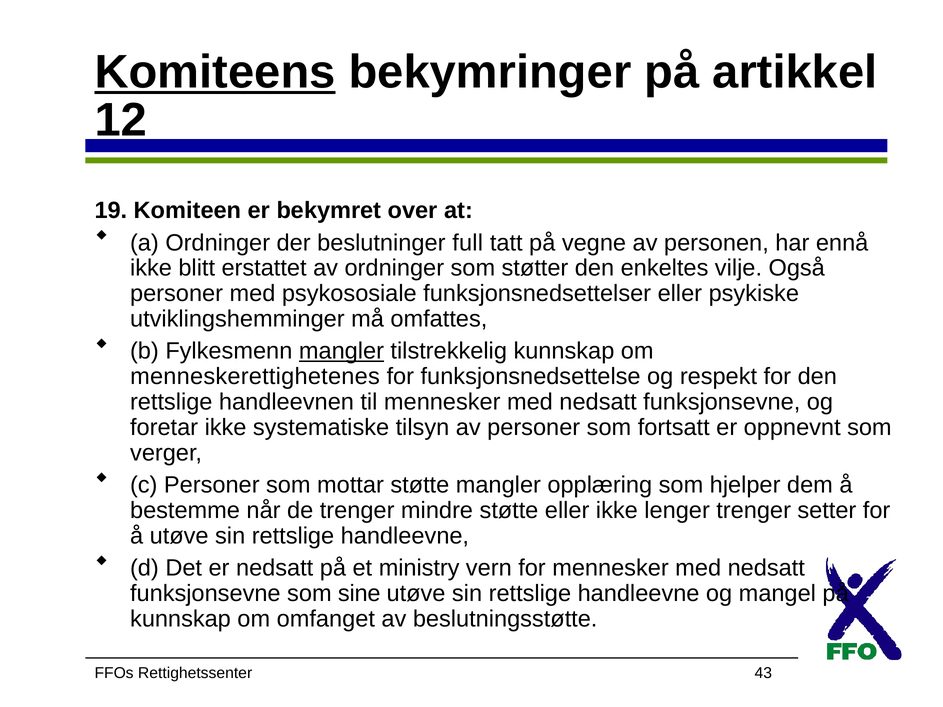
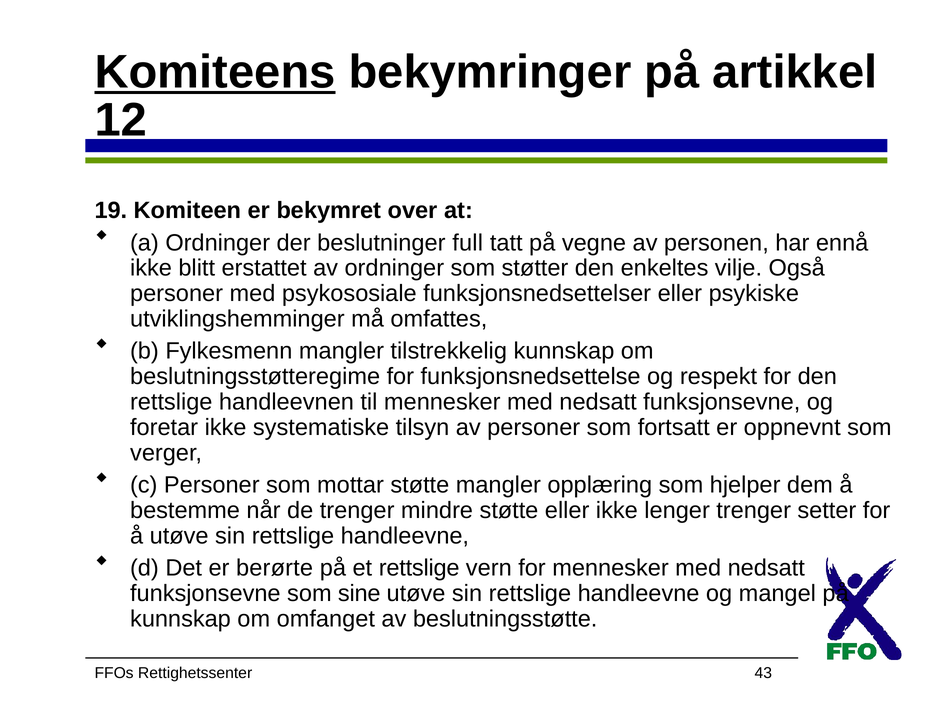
mangler underline: present -> none (341, 351)
menneskerettighetenes: menneskerettighetenes -> beslutningsstøtteregime (255, 377)
er nedsatt: nedsatt -> berørte (275, 568)
et ministry: ministry -> rettslige (419, 568)
